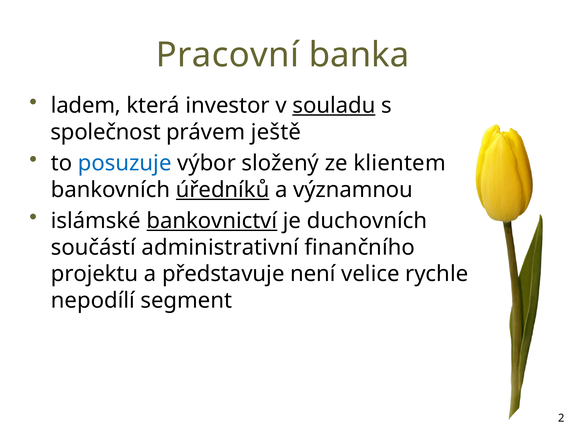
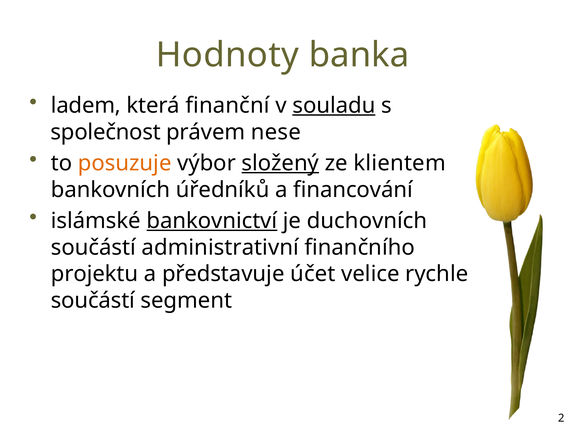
Pracovní: Pracovní -> Hodnoty (227, 55)
investor: investor -> finanční (228, 106)
ještě: ještě -> nese (276, 132)
posuzuje colour: blue -> orange (125, 163)
složený underline: none -> present (280, 163)
úředníků underline: present -> none (223, 190)
významnou: významnou -> financování (353, 190)
není: není -> účet (313, 274)
nepodílí: nepodílí -> součástí (93, 301)
